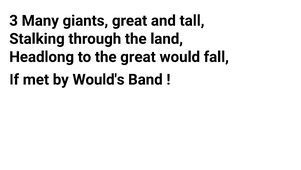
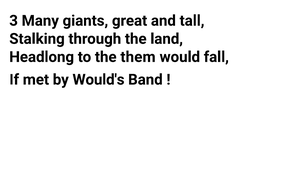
the great: great -> them (138, 57)
